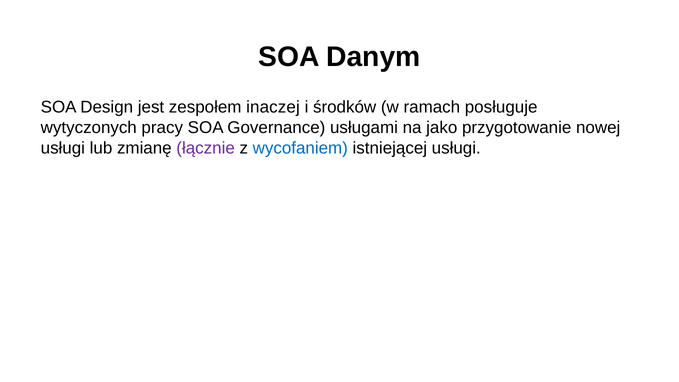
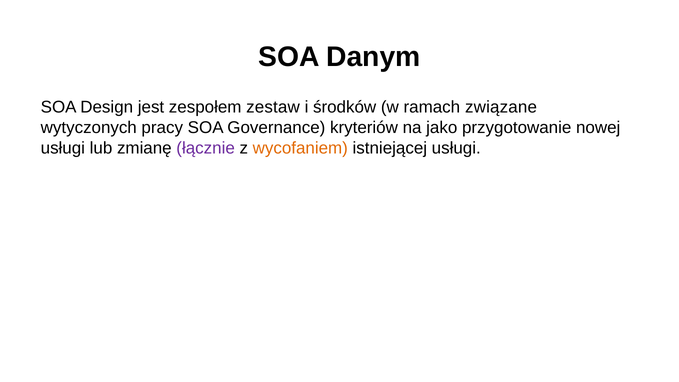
inaczej: inaczej -> zestaw (273, 107)
posługuje: posługuje -> związane (501, 107)
usługami: usługami -> kryteriów (364, 128)
wycofaniem colour: blue -> orange (300, 148)
